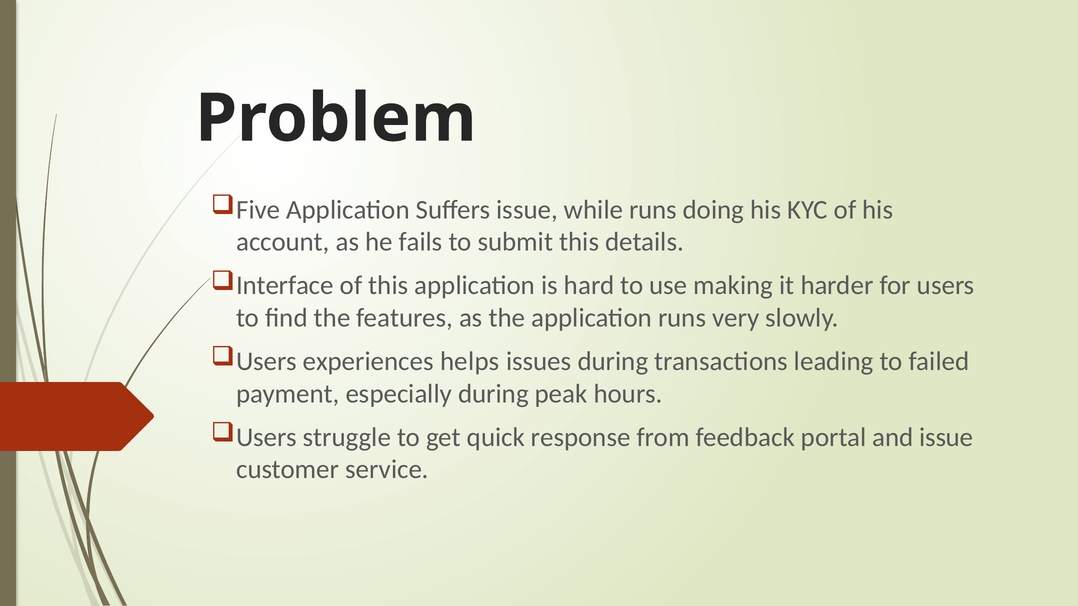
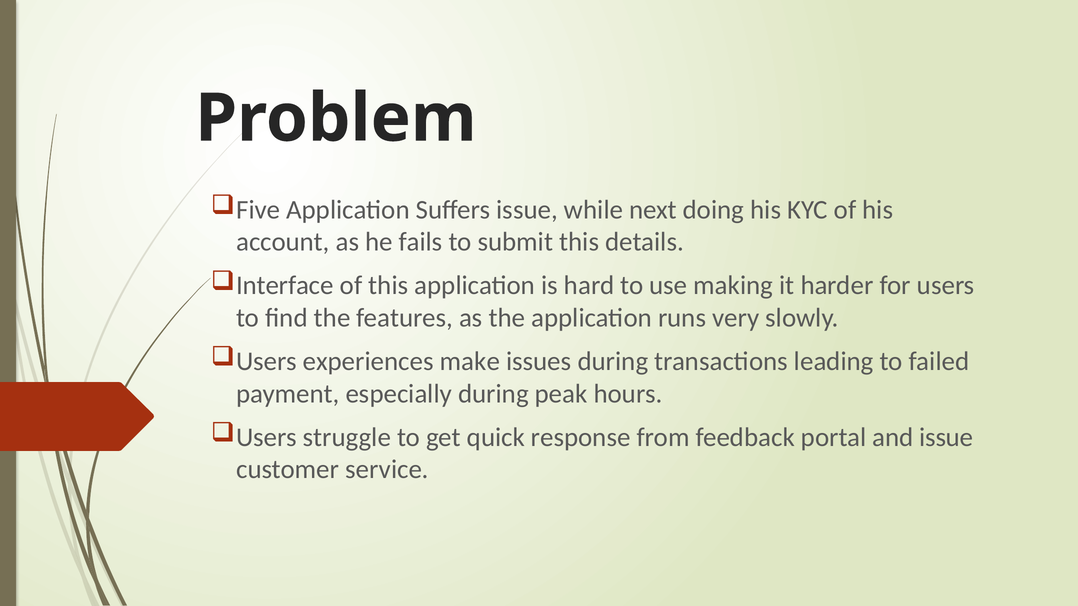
while runs: runs -> next (653, 210)
helps: helps -> make (470, 362)
